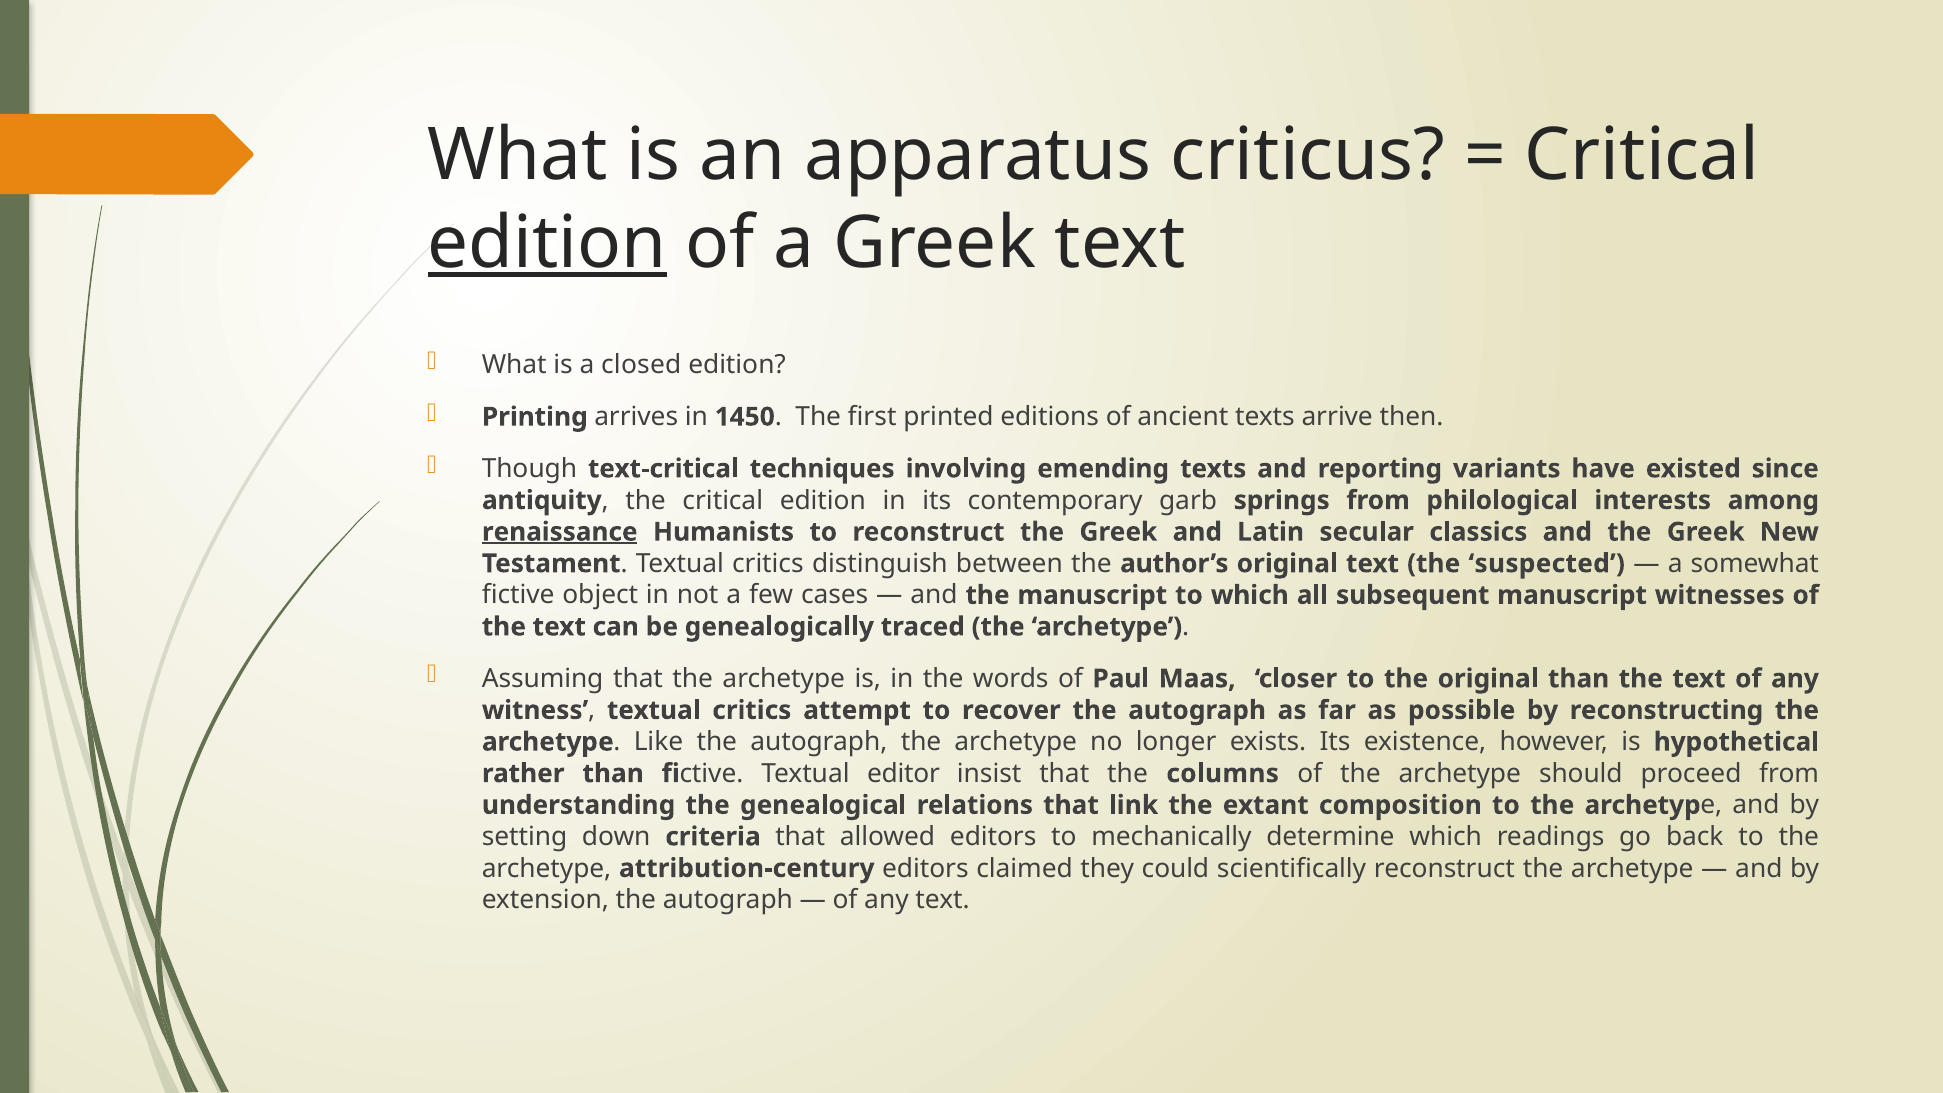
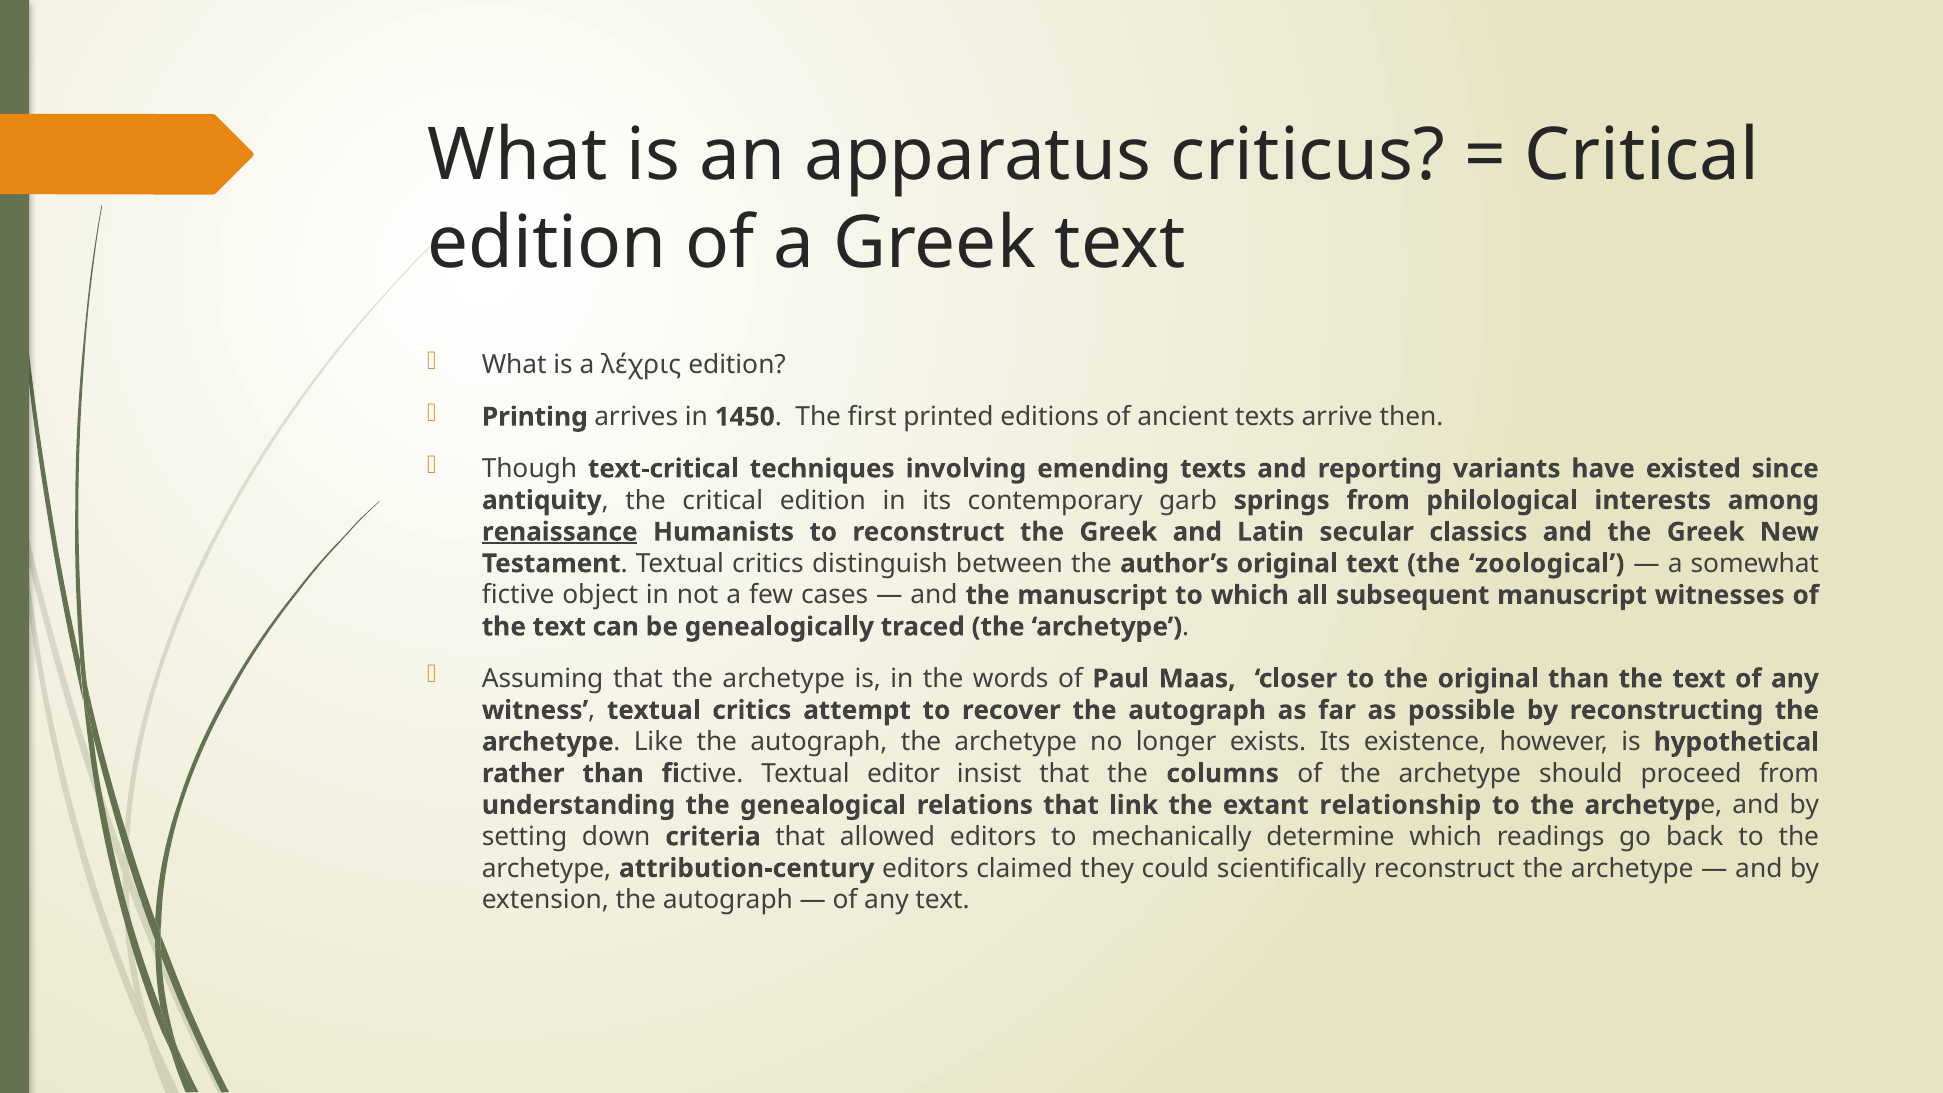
edition underline: present -> none (547, 243)
closed: closed -> λέχρις (641, 365)
suspected: suspected -> zoological (1547, 564)
composition: composition -> relationship (1400, 805)
